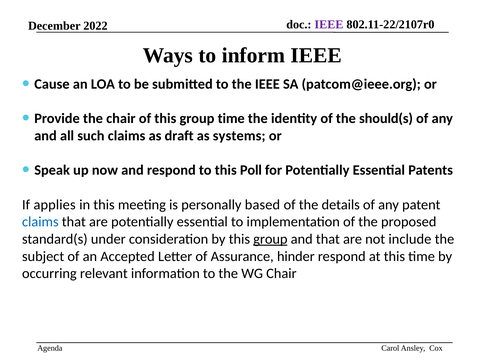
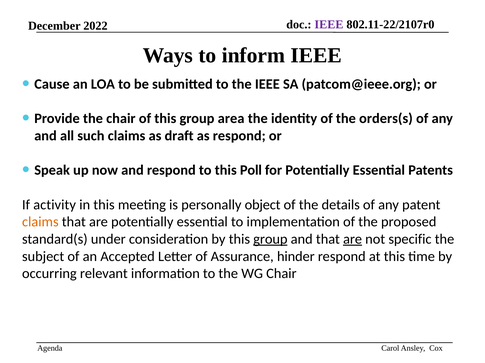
group time: time -> area (231, 119)
should(s: should(s -> orders(s (386, 119)
as systems: systems -> respond (239, 136)
applies: applies -> activity (55, 205)
based: based -> object (263, 205)
claims colour: blue -> orange (40, 222)
are underline: none -> present (353, 240)
include: include -> specific (410, 240)
